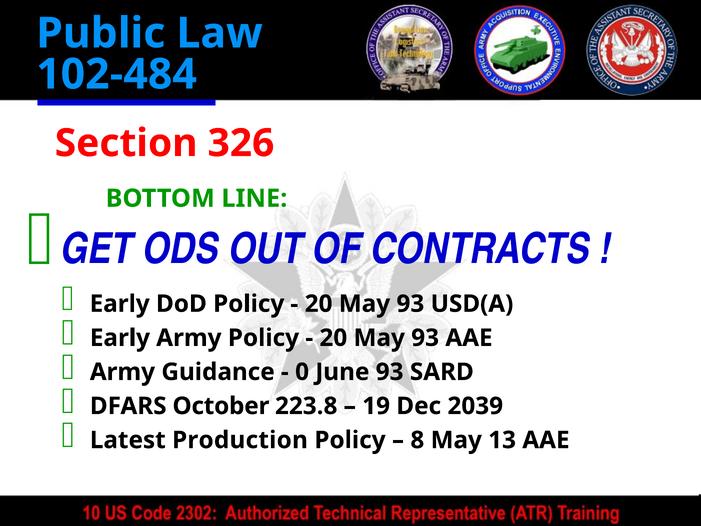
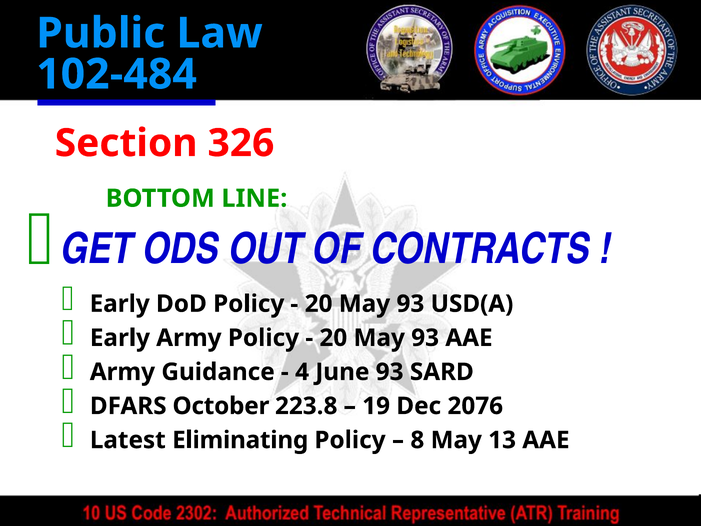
0: 0 -> 4 (302, 372)
2039: 2039 -> 2076 (475, 406)
Production: Production -> Eliminating (240, 440)
